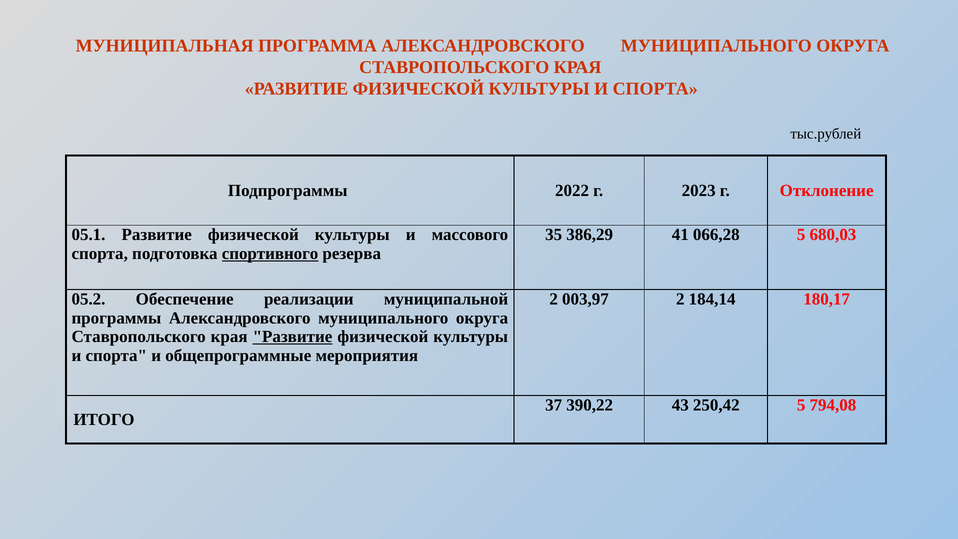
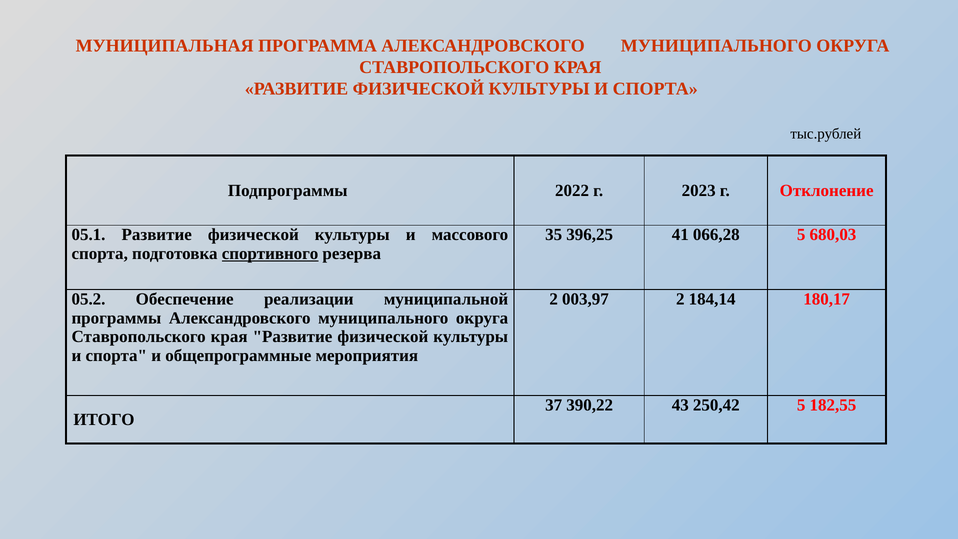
386,29: 386,29 -> 396,25 (590, 235)
Развитие underline: present -> none (292, 337)
794,08: 794,08 -> 182,55 (833, 405)
